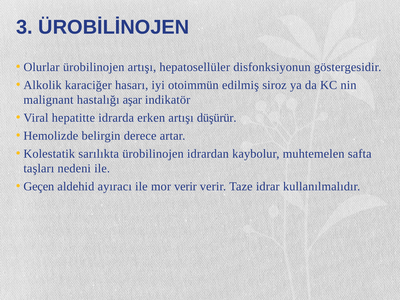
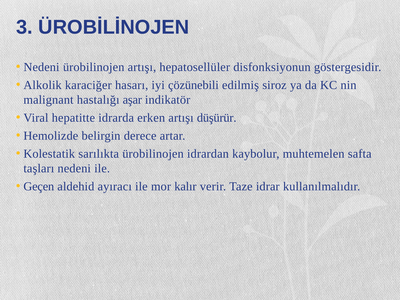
Olurlar: Olurlar -> Nedeni (42, 67)
otoimmün: otoimmün -> çözünebili (193, 85)
mor verir: verir -> kalır (185, 186)
